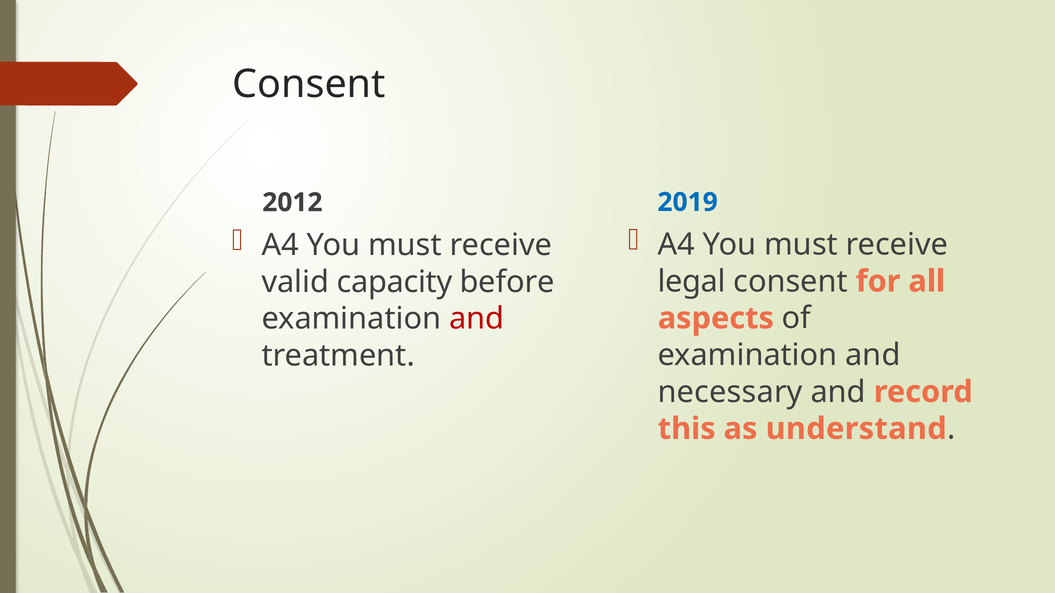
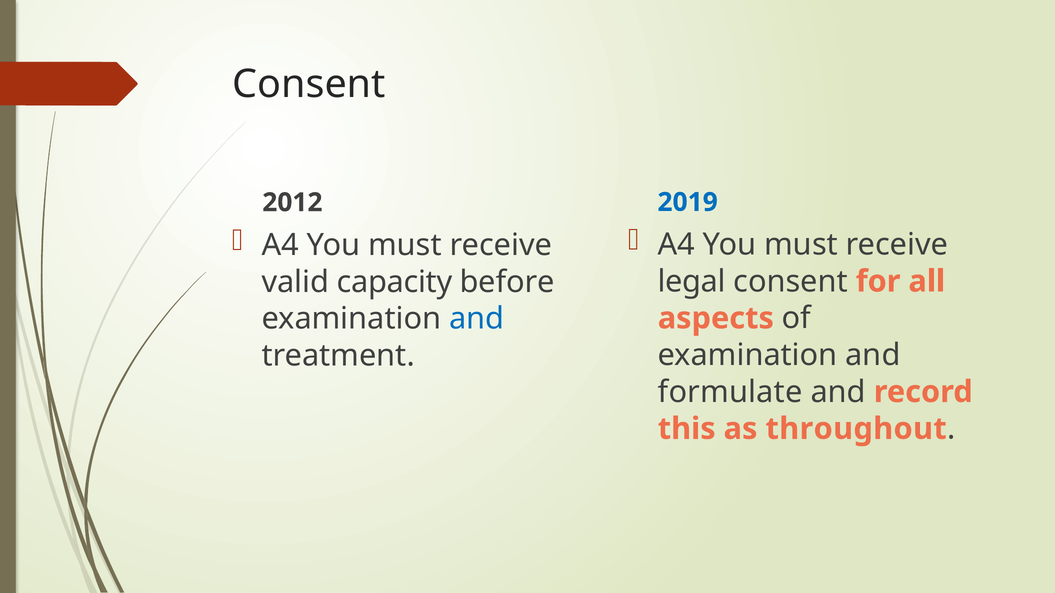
and colour: red -> blue (477, 319)
necessary: necessary -> formulate (730, 392)
understand: understand -> throughout (856, 429)
